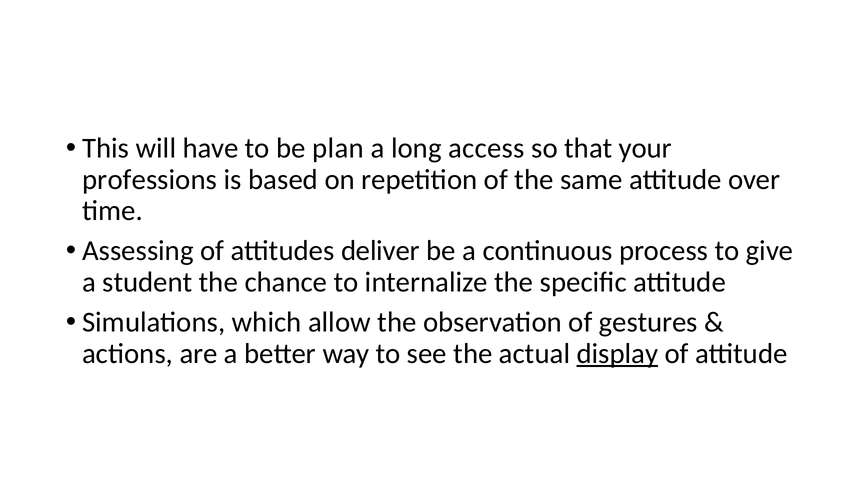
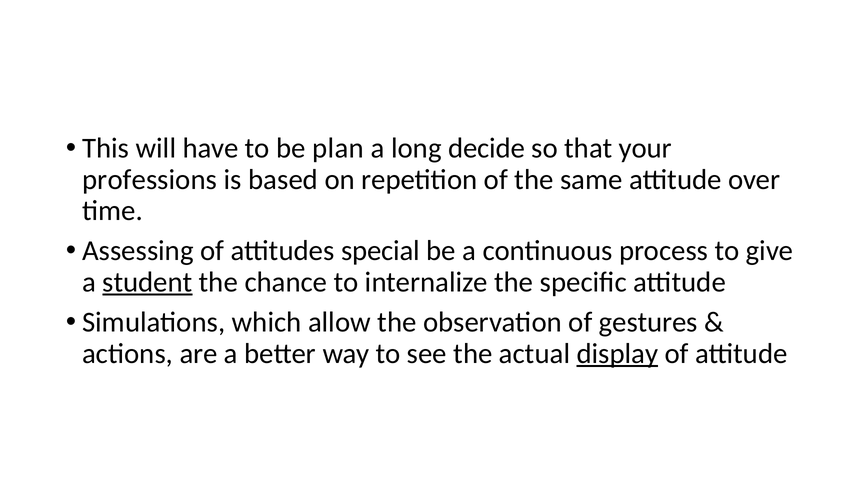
access: access -> decide (487, 148)
deliver: deliver -> special (380, 251)
student underline: none -> present (147, 282)
